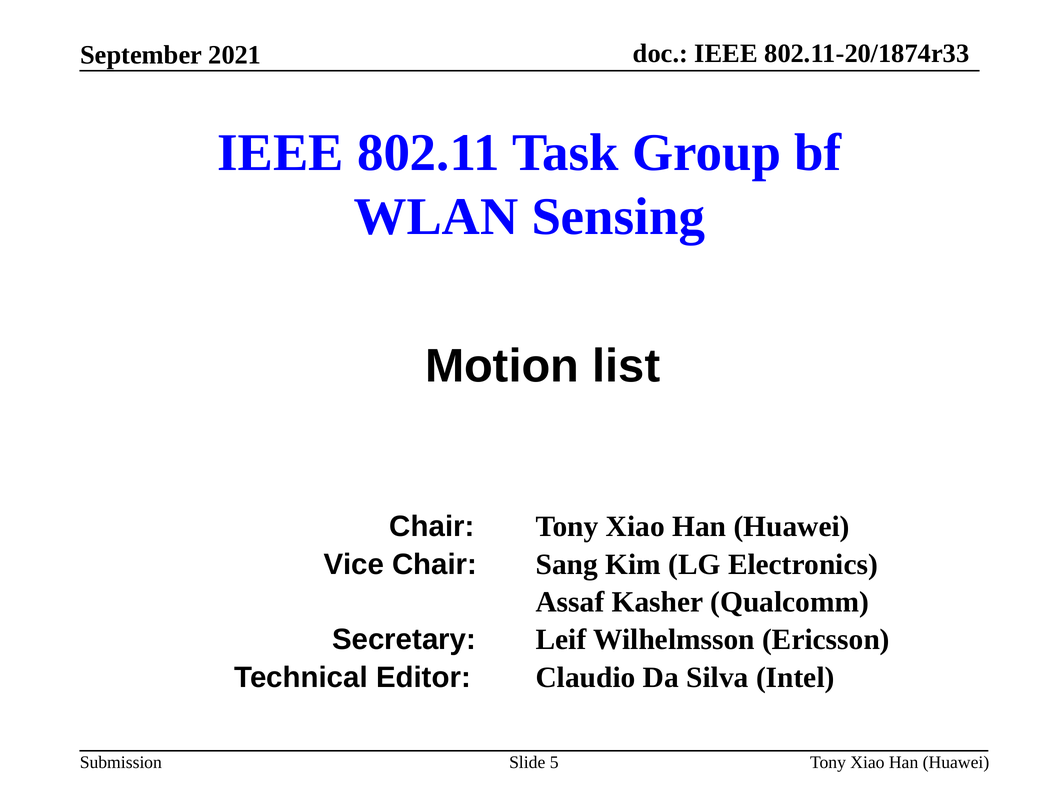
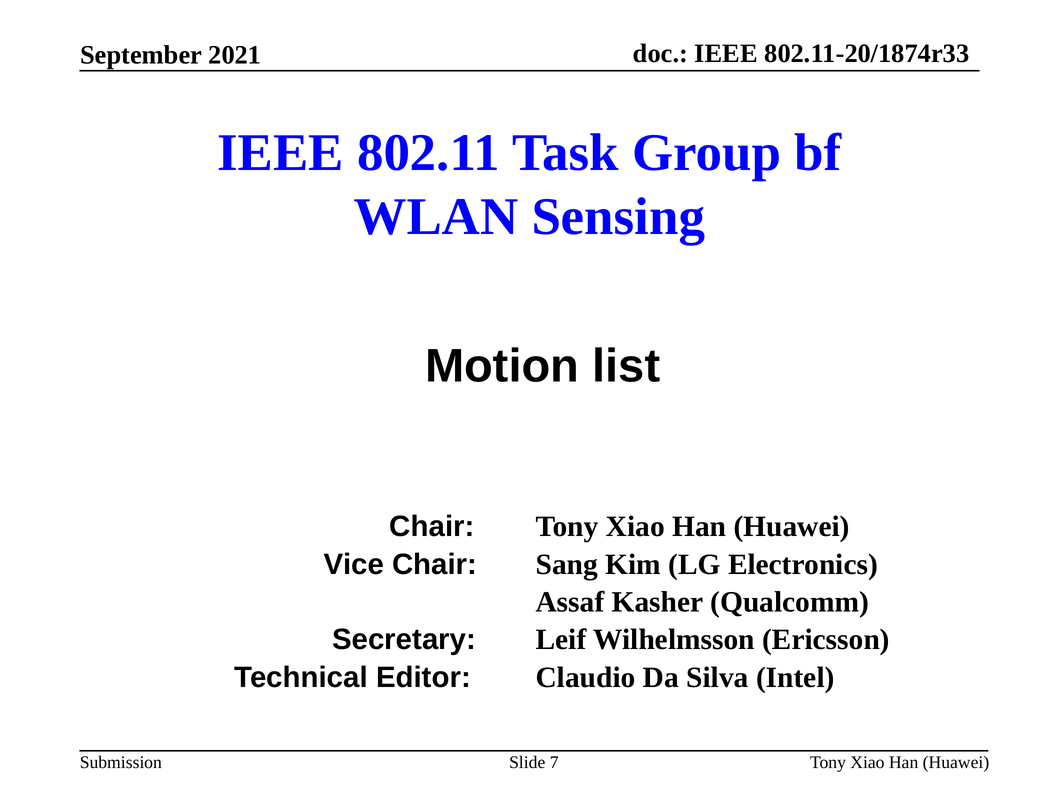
5: 5 -> 7 (554, 762)
